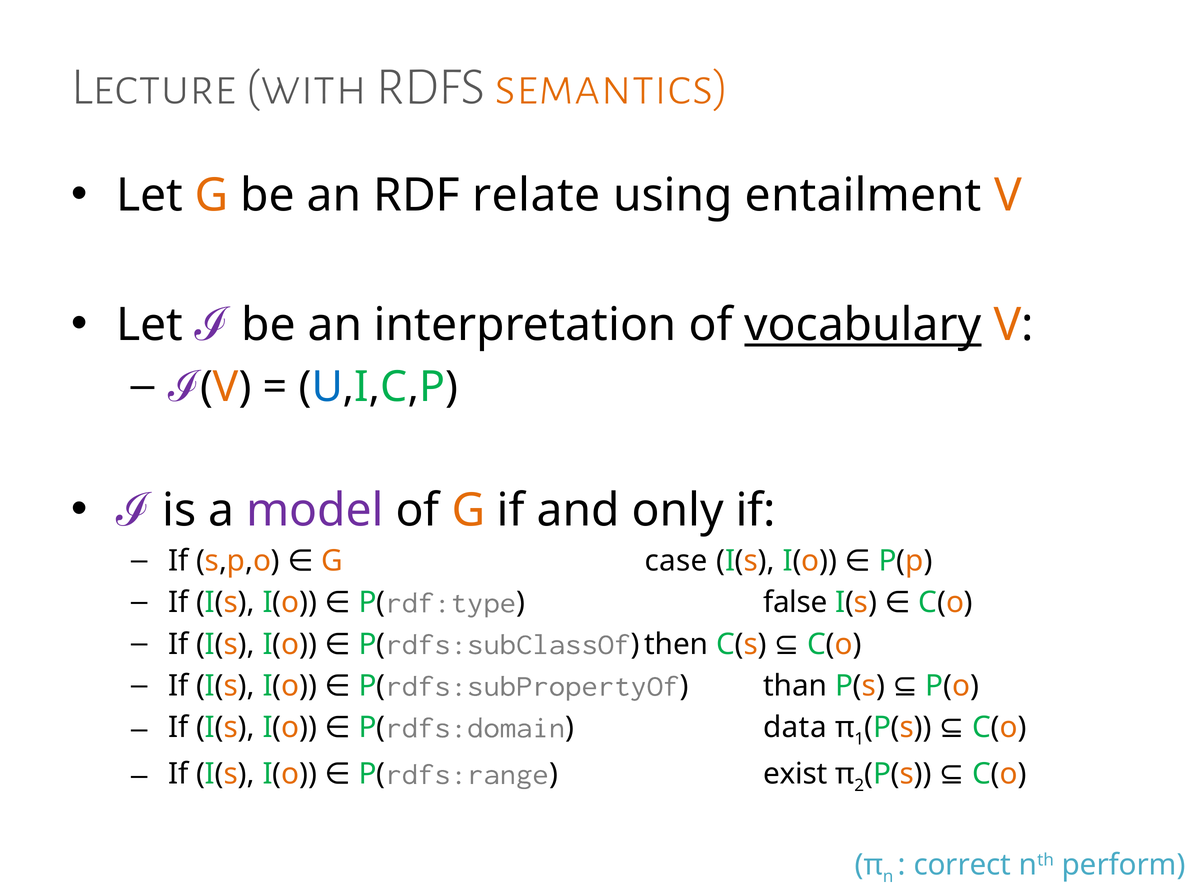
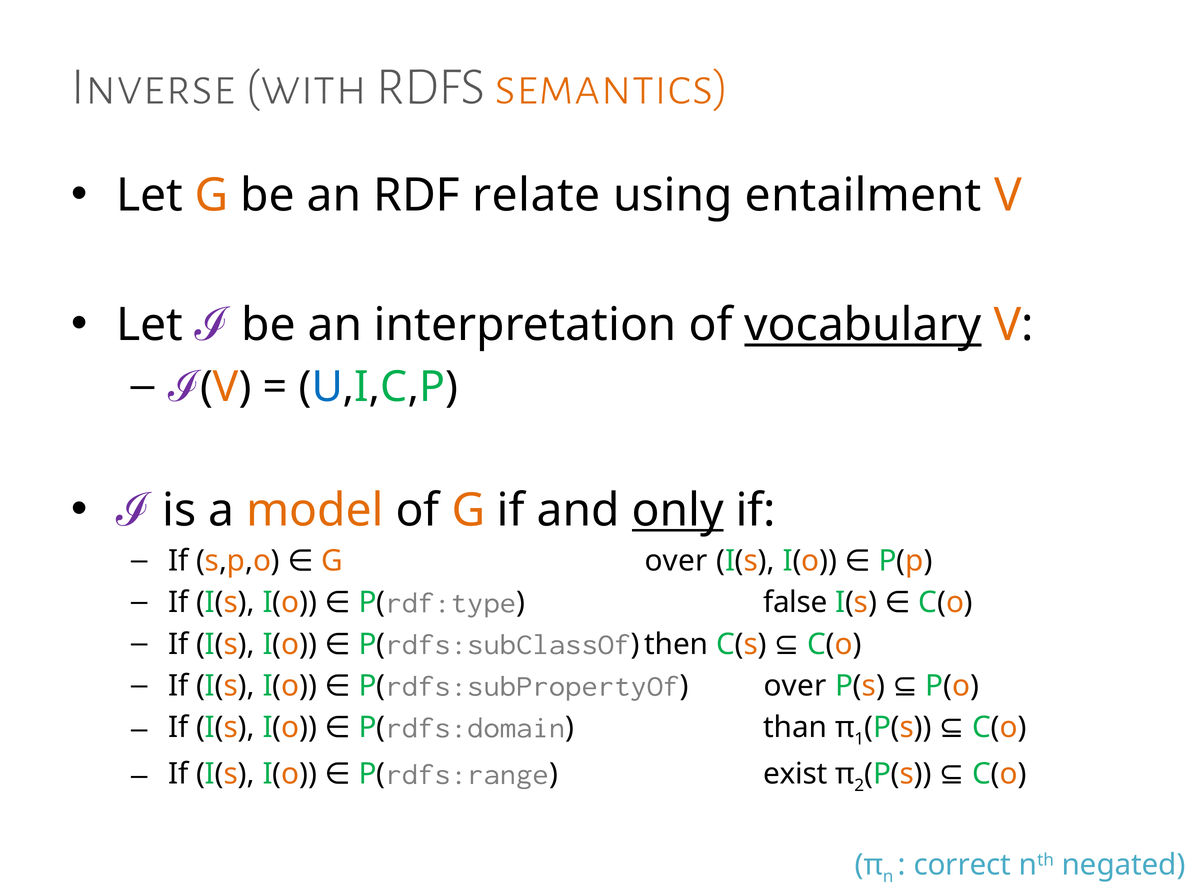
Lecture: Lecture -> Inverse (154, 86)
model colour: purple -> orange (315, 510)
only underline: none -> present (678, 510)
G case: case -> over (676, 561)
P(rdfs:subPropertyOf than: than -> over (795, 685)
data: data -> than (795, 727)
perform: perform -> negated (1124, 864)
